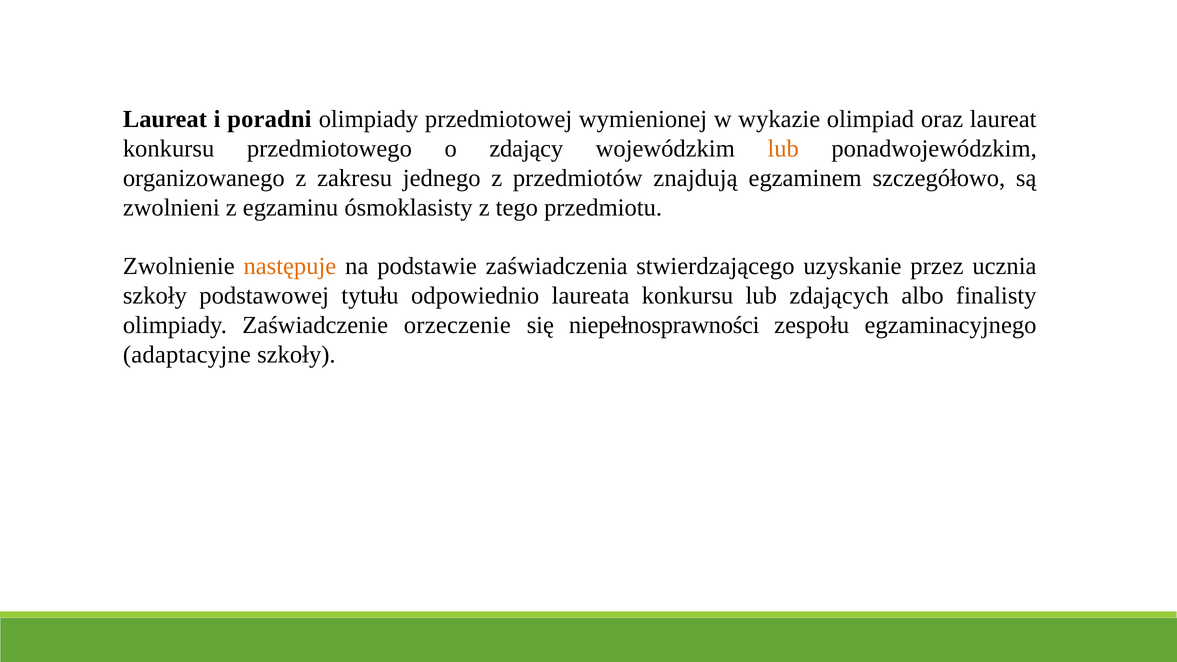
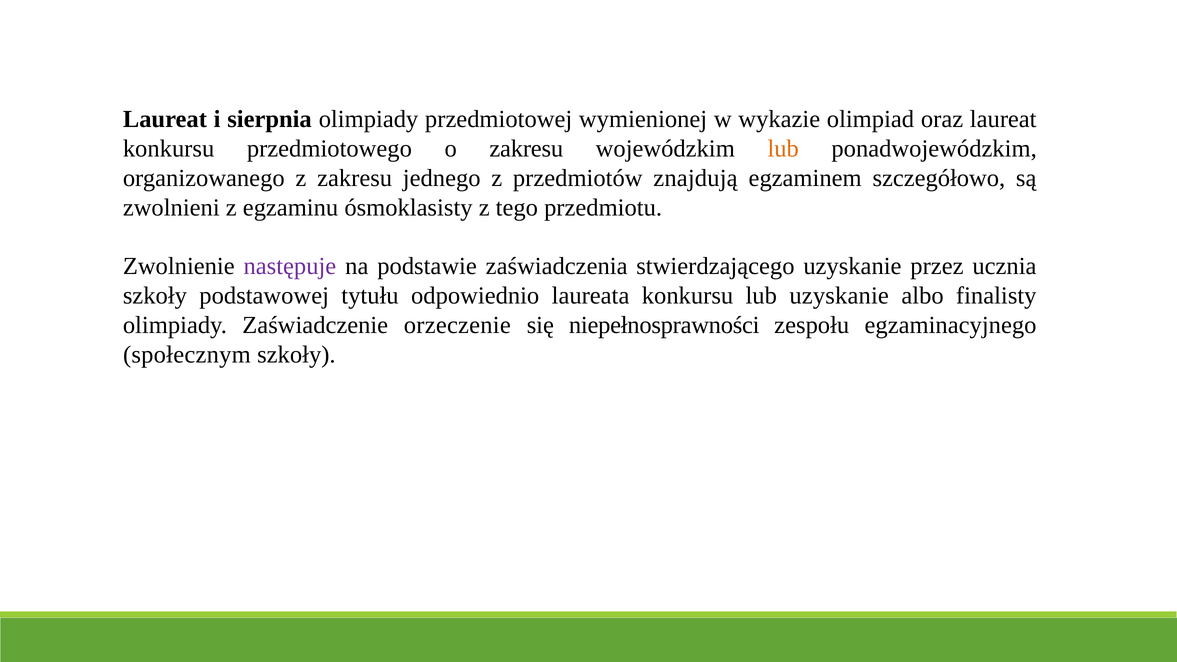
poradni: poradni -> sierpnia (270, 119)
o zdający: zdający -> zakresu (526, 149)
następuje colour: orange -> purple (290, 266)
lub zdających: zdających -> uzyskanie (839, 296)
adaptacyjne: adaptacyjne -> społecznym (187, 355)
